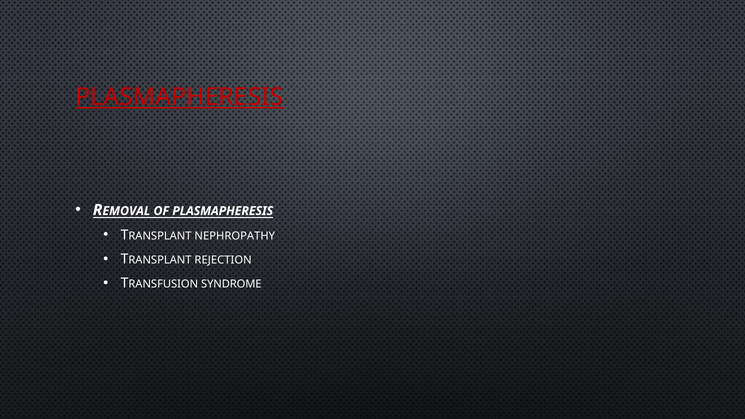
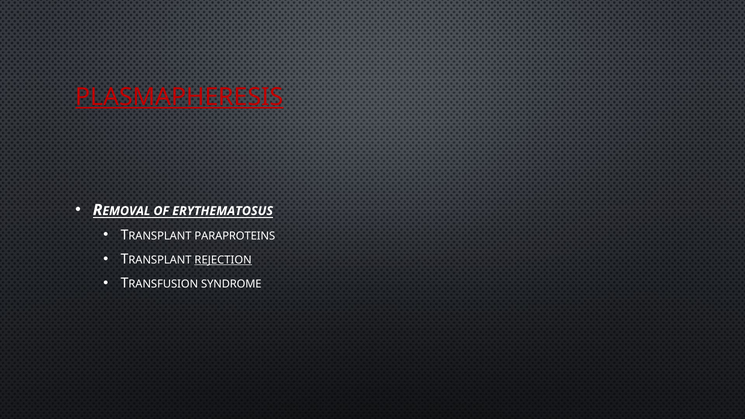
OF PLASMAPHERESIS: PLASMAPHERESIS -> ERYTHEMATOSUS (223, 211)
NEPHROPATHY: NEPHROPATHY -> PARAPROTEINS (235, 236)
REJECTION underline: none -> present (223, 260)
